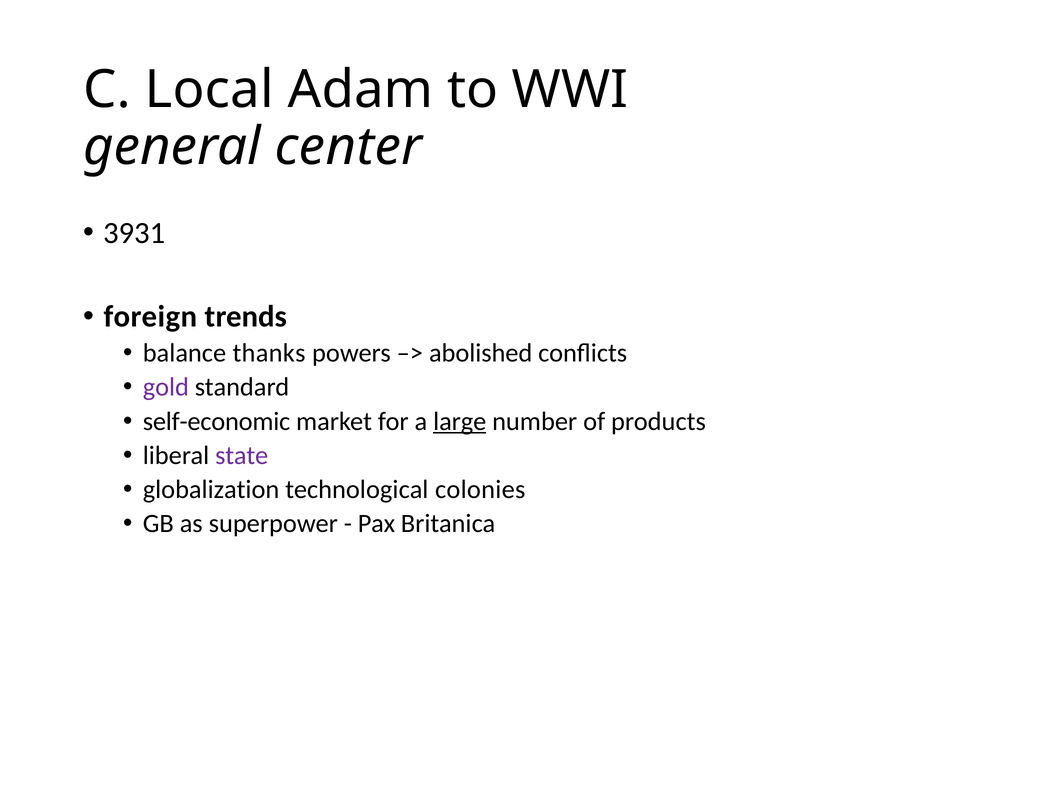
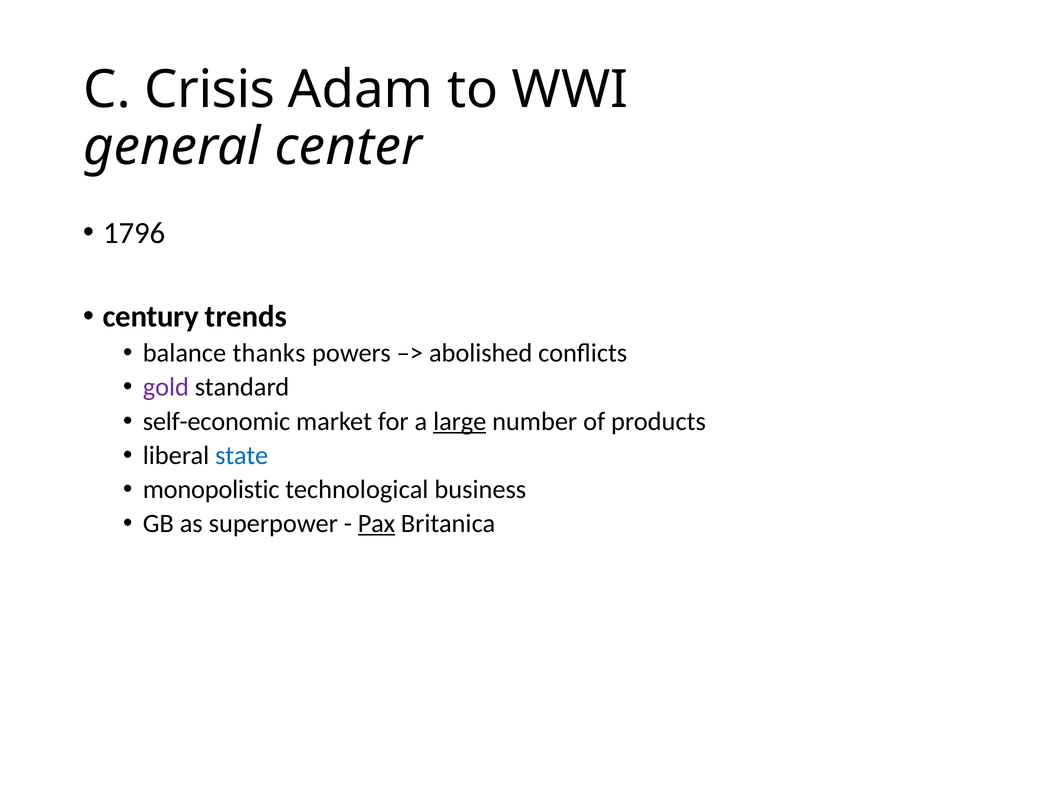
Local: Local -> Crisis (210, 90)
3931: 3931 -> 1796 (134, 233)
foreign: foreign -> century (151, 317)
state colour: purple -> blue (242, 456)
globalization: globalization -> monopolistic (211, 490)
colonies: colonies -> business (480, 490)
Pax underline: none -> present (376, 524)
